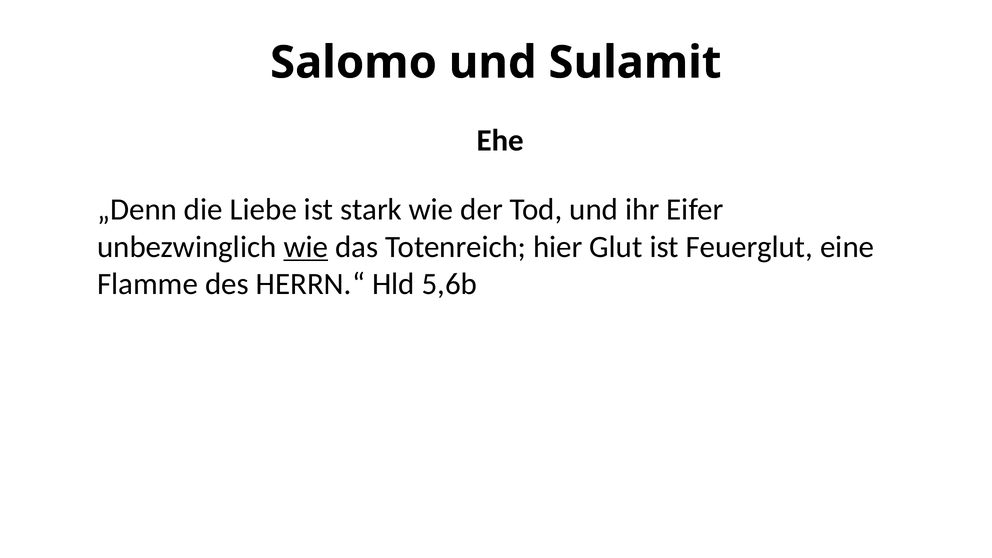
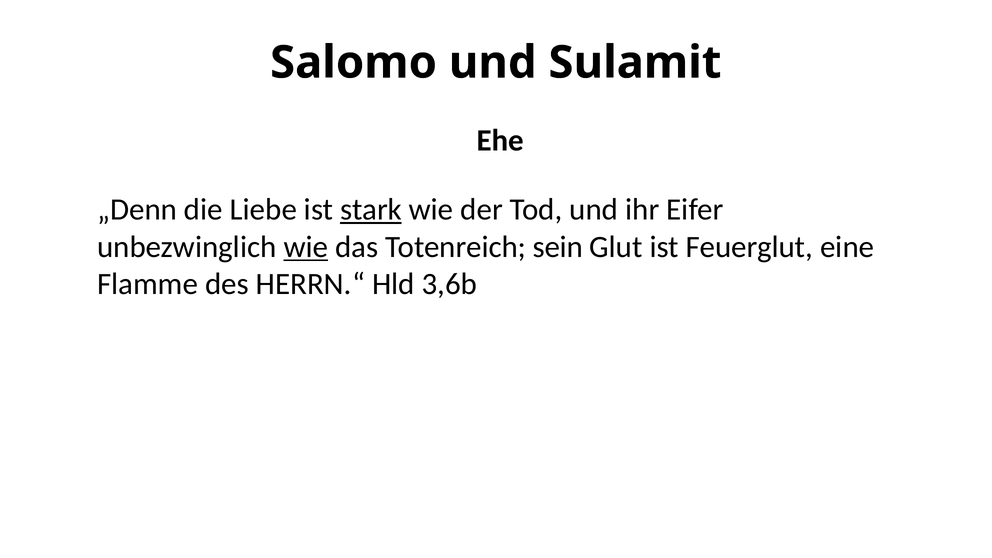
stark underline: none -> present (371, 210)
hier: hier -> sein (558, 247)
5,6b: 5,6b -> 3,6b (449, 284)
